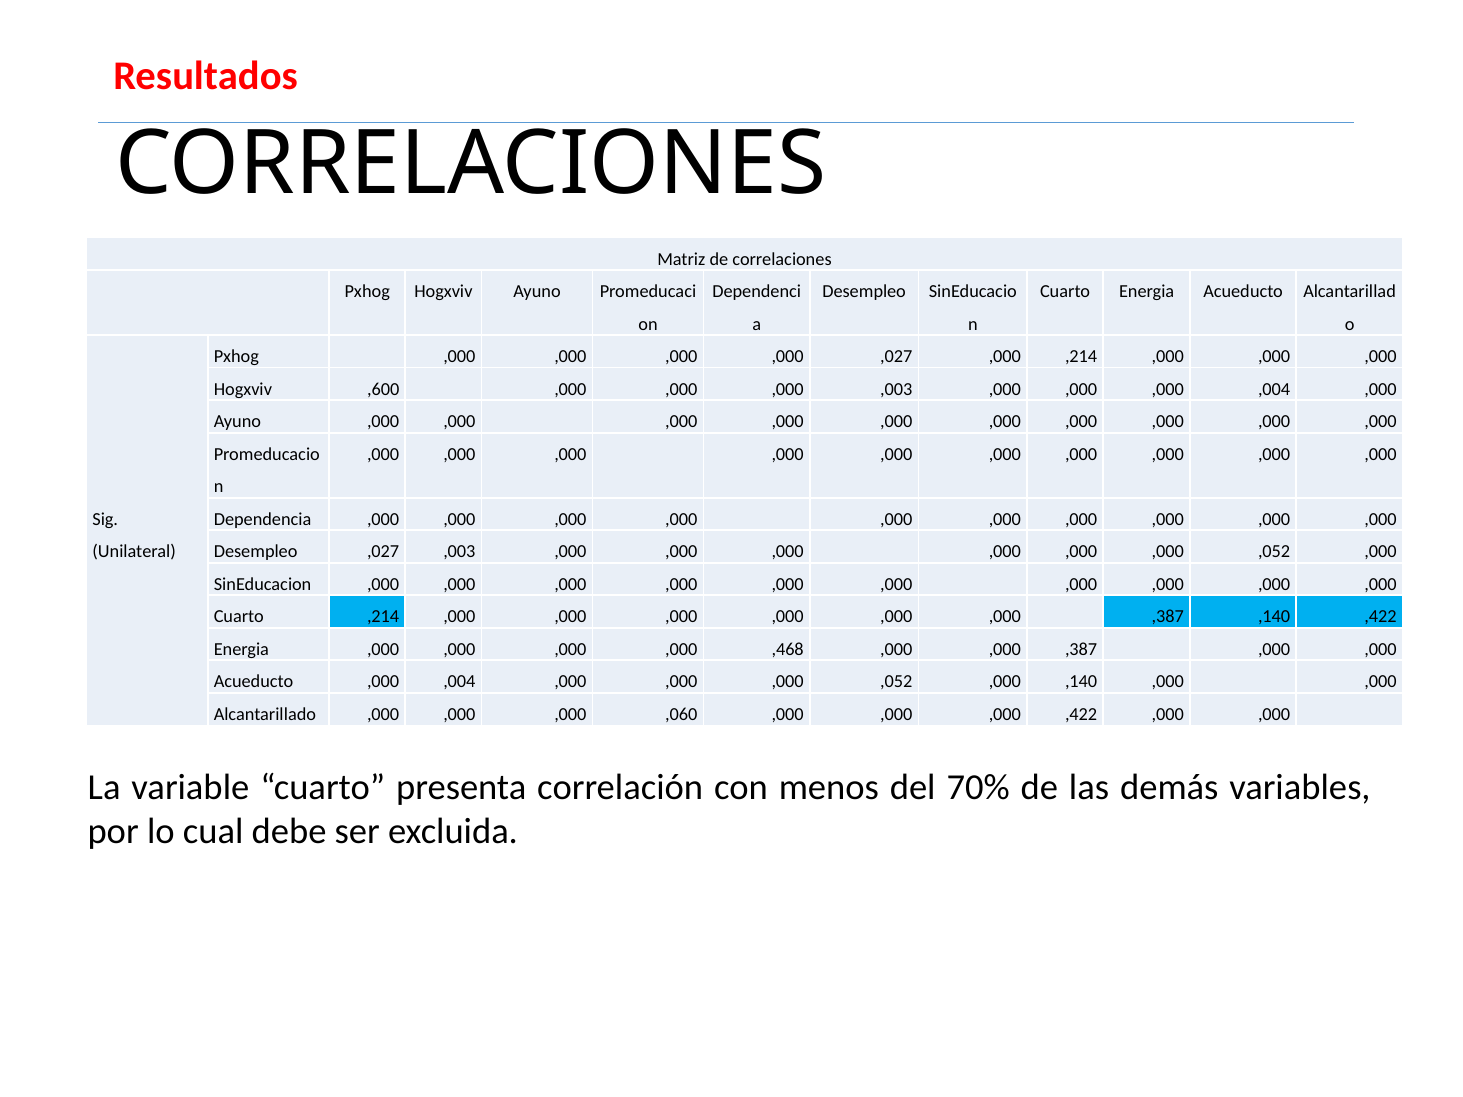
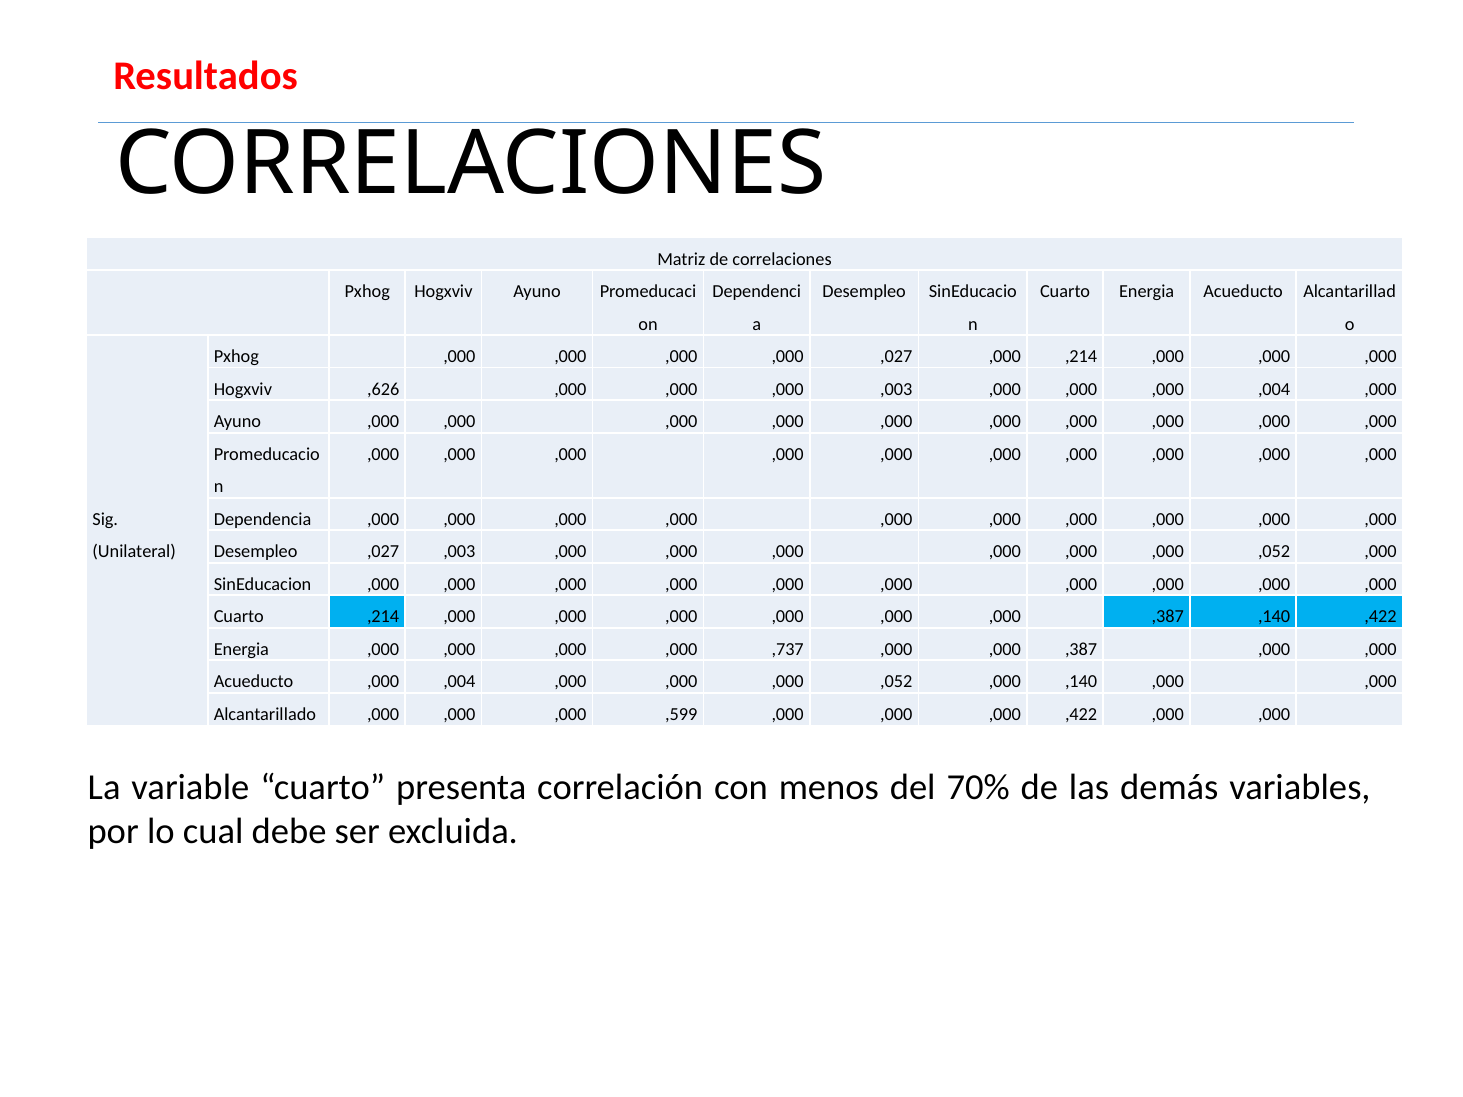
,600: ,600 -> ,626 (383, 389)
,468: ,468 -> ,737 (788, 649)
,060: ,060 -> ,599 (681, 715)
